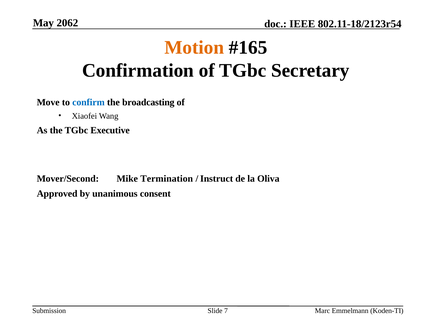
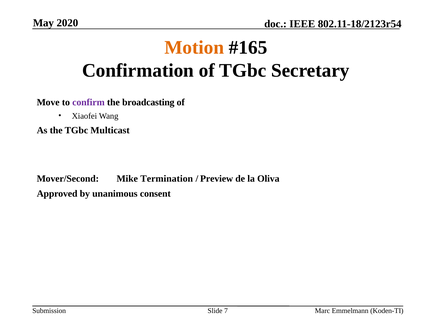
2062: 2062 -> 2020 (67, 23)
confirm colour: blue -> purple (88, 102)
Executive: Executive -> Multicast (110, 130)
Instruct: Instruct -> Preview (217, 179)
